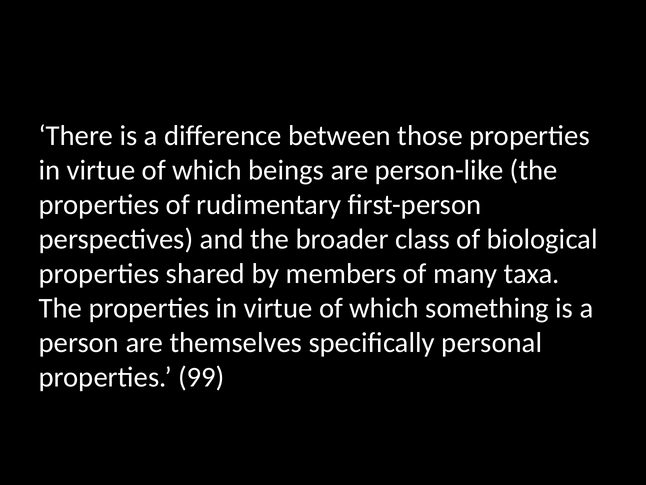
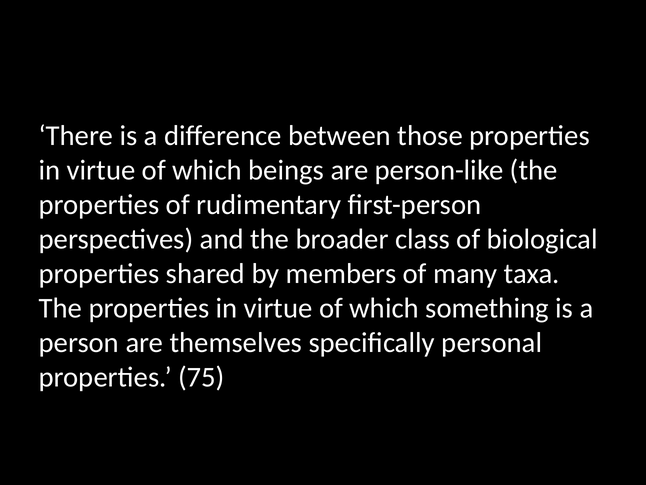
99: 99 -> 75 (201, 377)
